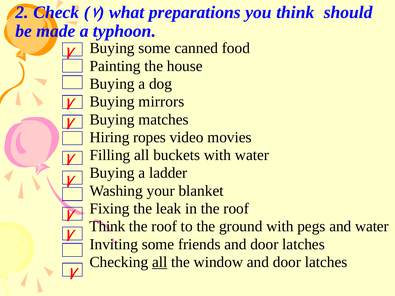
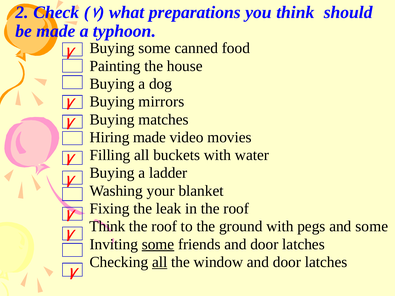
Hiring ropes: ropes -> made (150, 137)
and water: water -> some (372, 227)
some underline: none -> present (158, 244)
